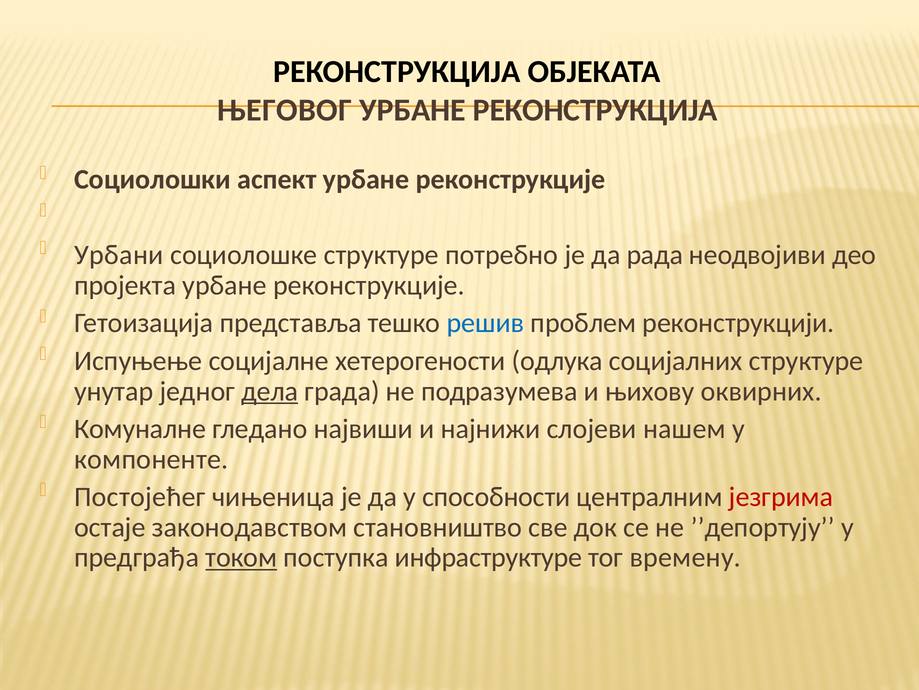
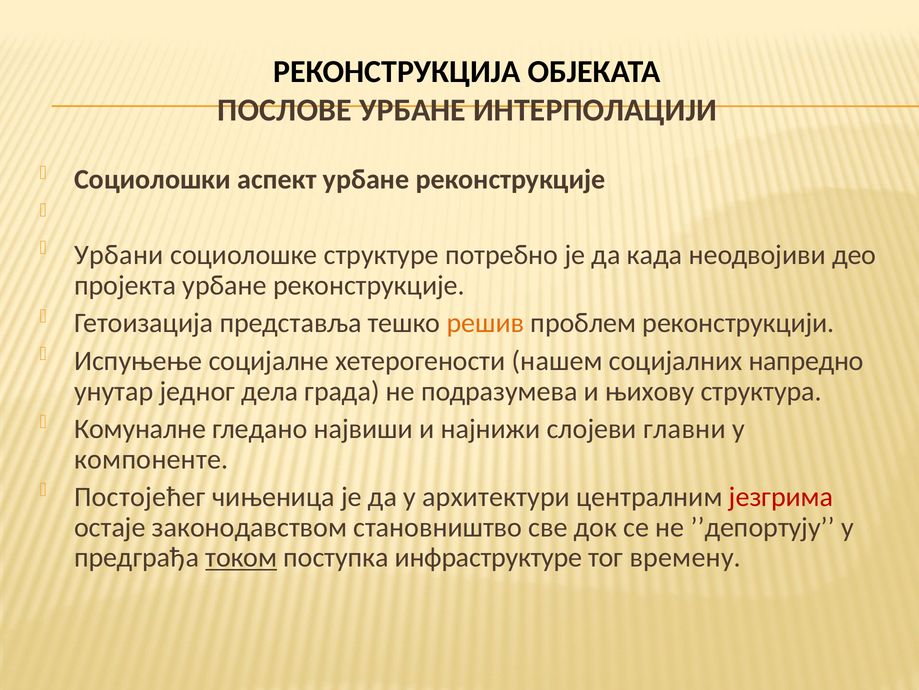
ЊЕГОВОГ: ЊЕГОВОГ -> ПОСЛОВЕ (285, 110)
УРБАНЕ РЕКОНСТРУКЦИЈА: РЕКОНСТРУКЦИЈА -> ИНТЕРПОЛАЦИЈИ (595, 110)
рада: рада -> када (655, 255)
решив colour: blue -> orange (485, 323)
одлука: одлука -> нашем (557, 361)
социјалних структуре: структуре -> напредно (806, 361)
дела underline: present -> none (270, 391)
оквирних: оквирних -> структура (761, 391)
нашем: нашем -> главни (684, 428)
способности: способности -> архитектури (496, 496)
